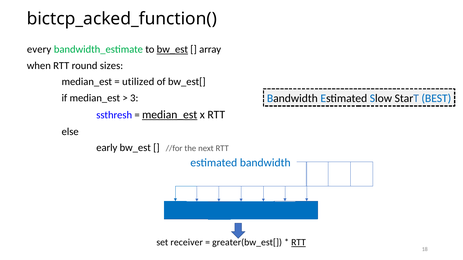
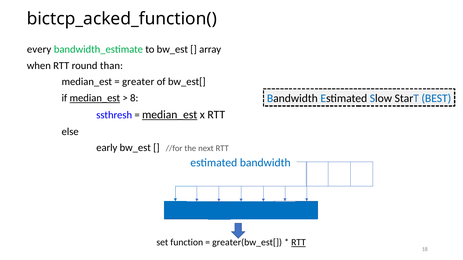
bw_est underline: present -> none (172, 49)
sizes: sizes -> than (111, 66)
utilized: utilized -> greater (138, 82)
median_est underline: none -> present (95, 98)
3: 3 -> 8 (134, 98)
receiver: receiver -> function (187, 243)
